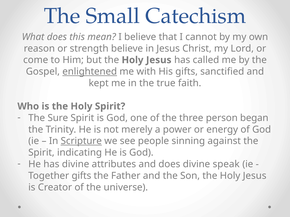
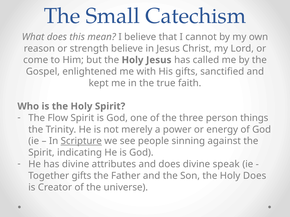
enlightened underline: present -> none (90, 72)
Sure: Sure -> Flow (58, 118)
began: began -> things (254, 118)
Son the Holy Jesus: Jesus -> Does (255, 176)
